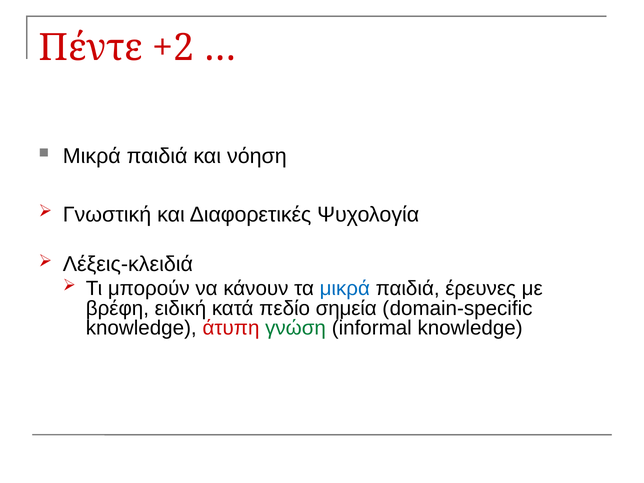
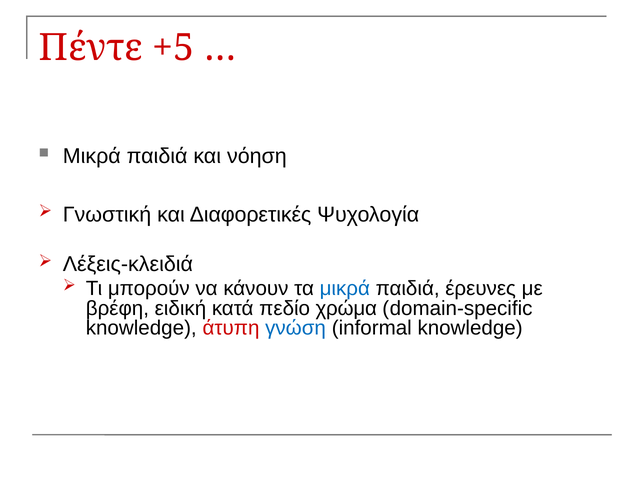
+2: +2 -> +5 (173, 48)
σημεία: σημεία -> χρώμα (346, 308)
γνώση colour: green -> blue (296, 328)
